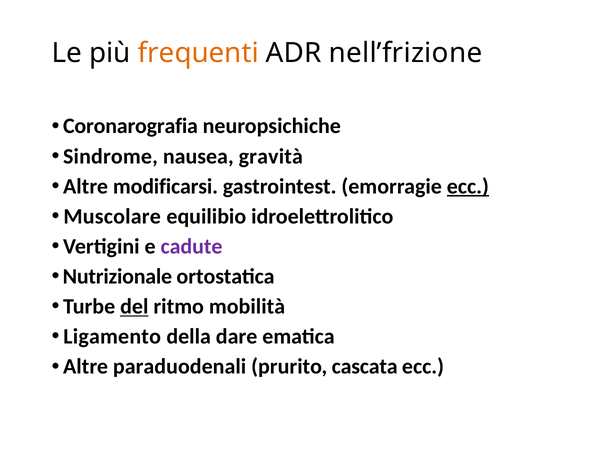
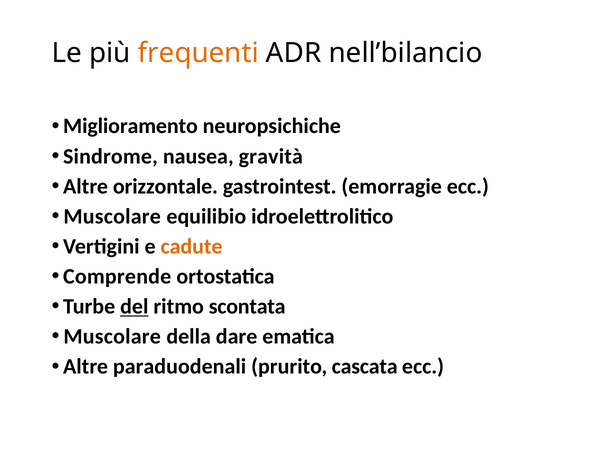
nell’frizione: nell’frizione -> nell’bilancio (406, 53)
Coronarografia: Coronarografia -> Miglioramento (130, 126)
modificarsi: modificarsi -> orizzontale (165, 186)
ecc underline: present -> none (468, 186)
cadute colour: purple -> orange (192, 246)
Nutrizionale: Nutrizionale -> Comprende (117, 276)
mobilità: mobilità -> scontata (247, 306)
Ligamento: Ligamento -> Muscolare (112, 337)
